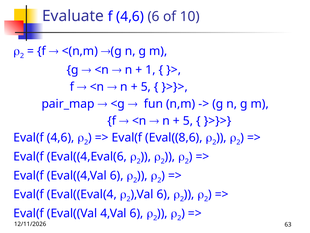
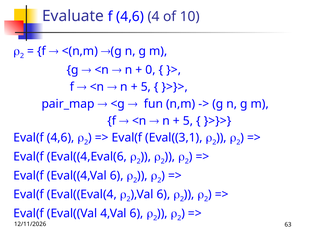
4,6 6: 6 -> 4 (154, 17)
1: 1 -> 0 (151, 70)
Eval((8,6: Eval((8,6 -> Eval((3,1 (174, 137)
